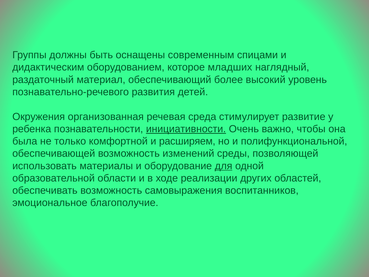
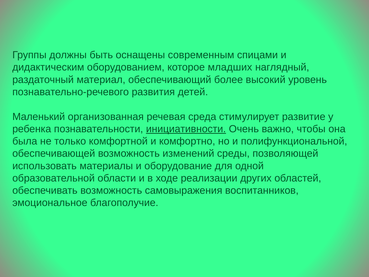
Окружения: Окружения -> Маленький (39, 117)
расширяем: расширяем -> комфортно (187, 141)
для underline: present -> none (224, 166)
